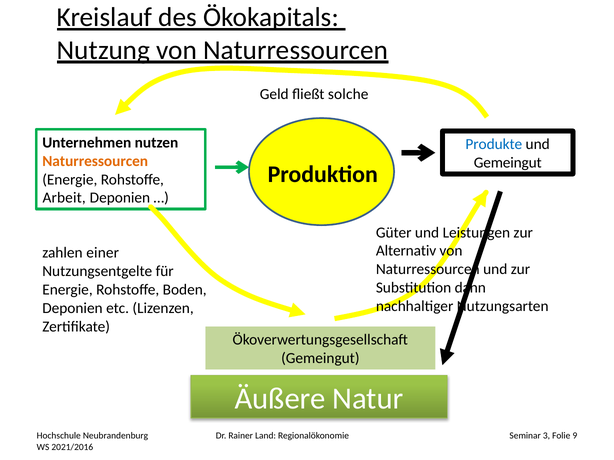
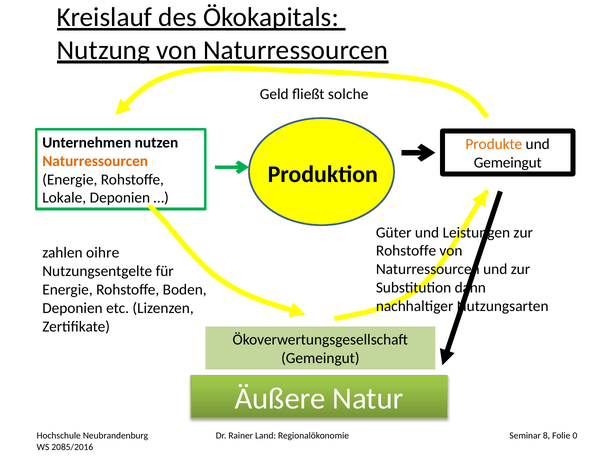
Produkte colour: blue -> orange (494, 144)
Arbeit: Arbeit -> Lokale (64, 198)
Alternativ: Alternativ -> Rohstoffe (406, 251)
einer: einer -> oihre (103, 253)
3: 3 -> 8 (546, 436)
9: 9 -> 0 (575, 436)
2021/2016: 2021/2016 -> 2085/2016 (72, 447)
